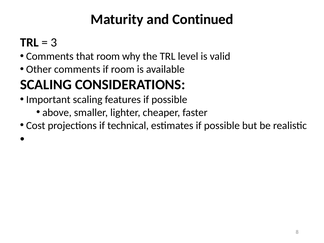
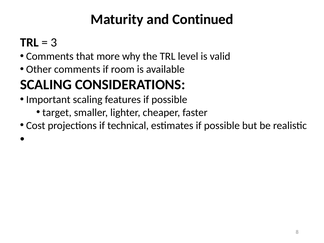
that room: room -> more (108, 56)
above: above -> target (57, 113)
